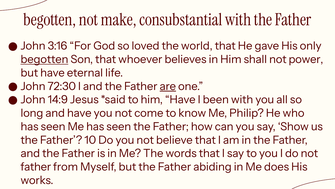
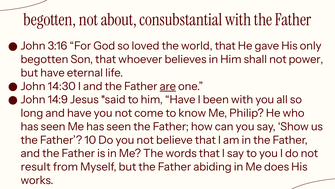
make: make -> about (119, 20)
begotten underline: present -> none (44, 59)
72:30: 72:30 -> 14:30 (62, 86)
father: father -> result (36, 166)
